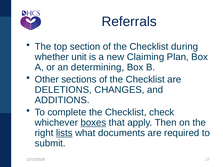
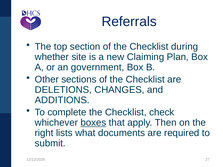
unit: unit -> site (79, 57)
determining: determining -> government (98, 67)
lists underline: present -> none (64, 133)
